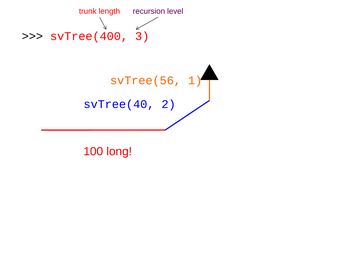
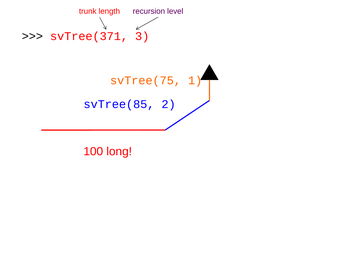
svTree(400: svTree(400 -> svTree(371 (89, 36)
svTree(56: svTree(56 -> svTree(75 (146, 80)
svTree(40: svTree(40 -> svTree(85 (119, 104)
